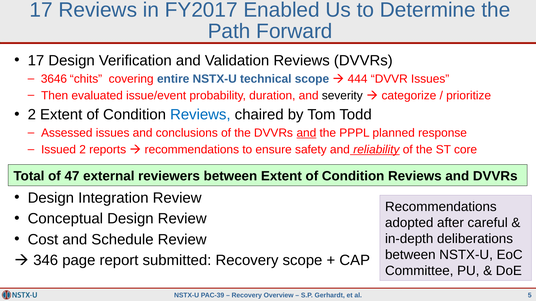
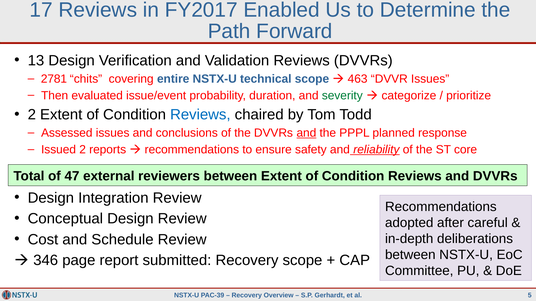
17: 17 -> 13 (36, 61)
3646: 3646 -> 2781 (54, 79)
444: 444 -> 463 (358, 79)
severity colour: black -> green (342, 96)
